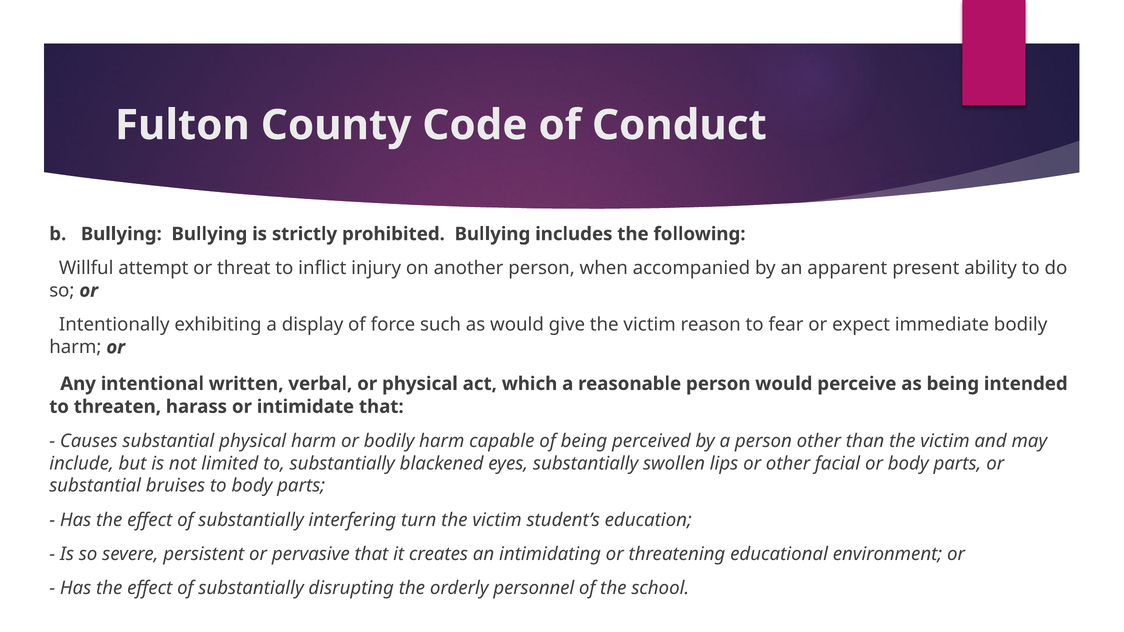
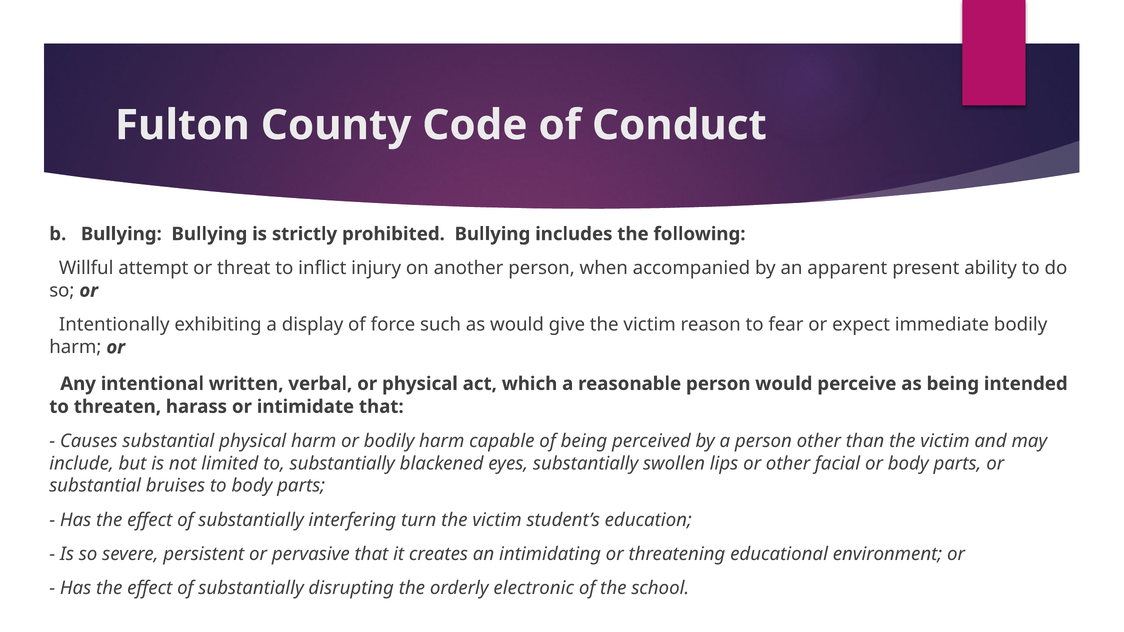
personnel: personnel -> electronic (534, 589)
